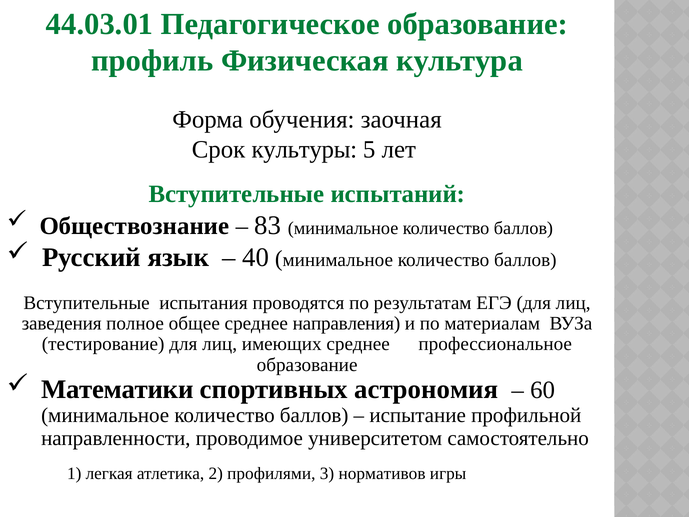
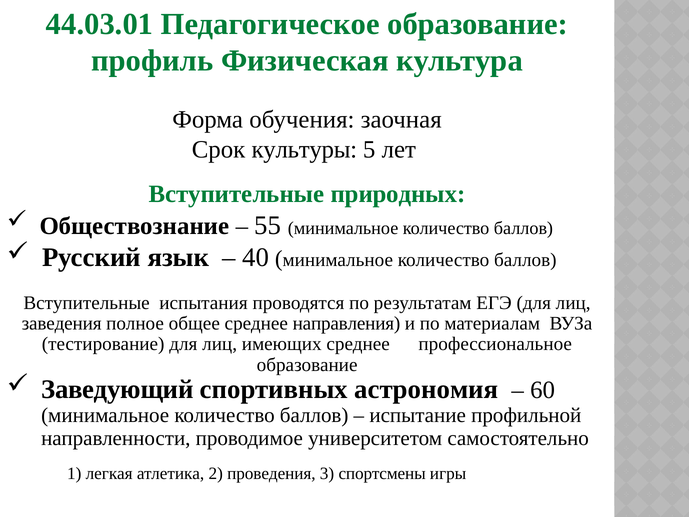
испытаний: испытаний -> природных (398, 194)
83: 83 -> 55 (268, 225)
Математики: Математики -> Заведующий (117, 389)
профилями: профилями -> проведения (271, 474)
нормативов: нормативов -> спортсмены (382, 474)
